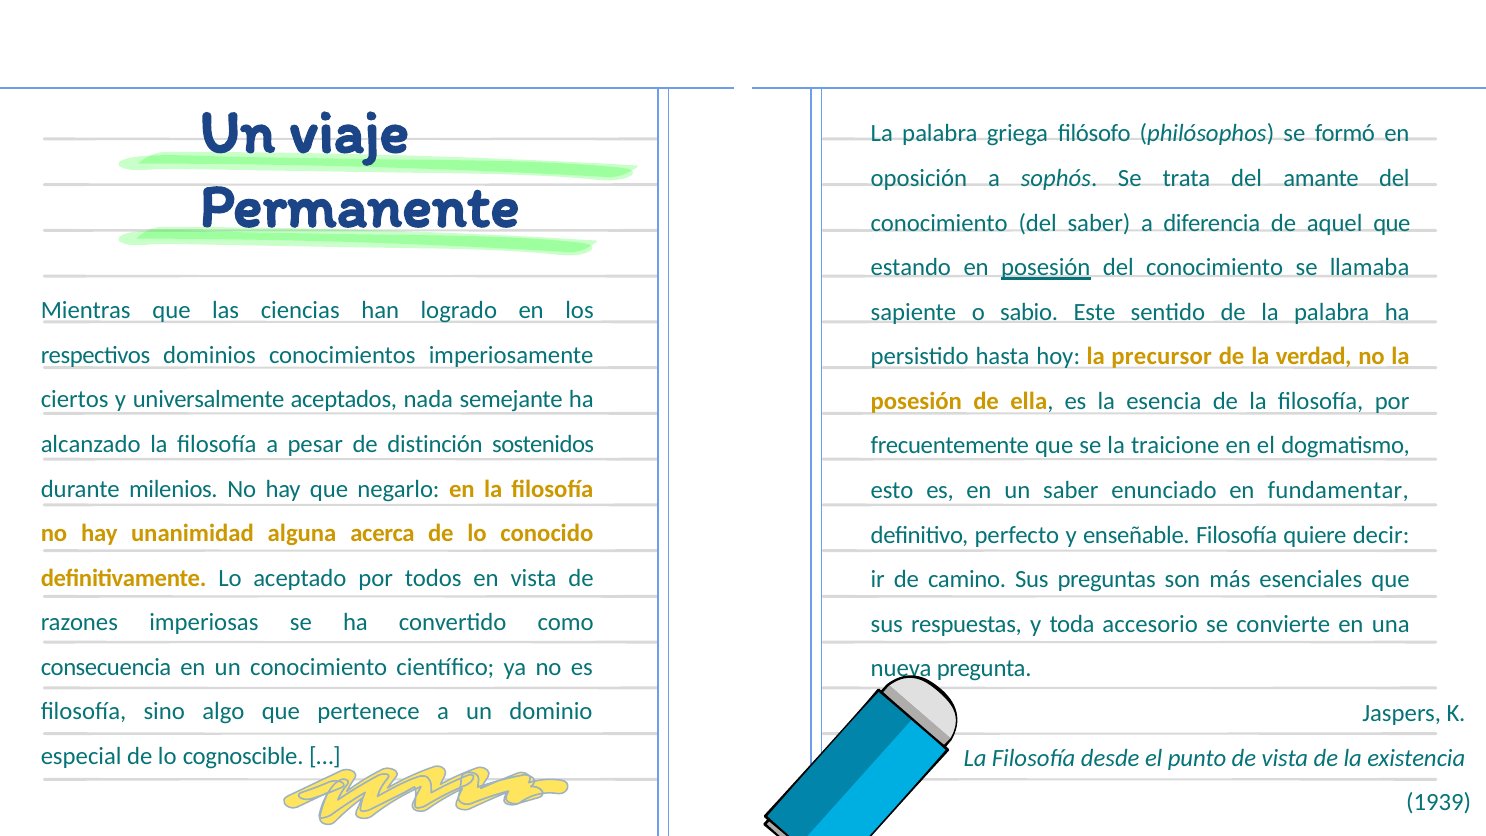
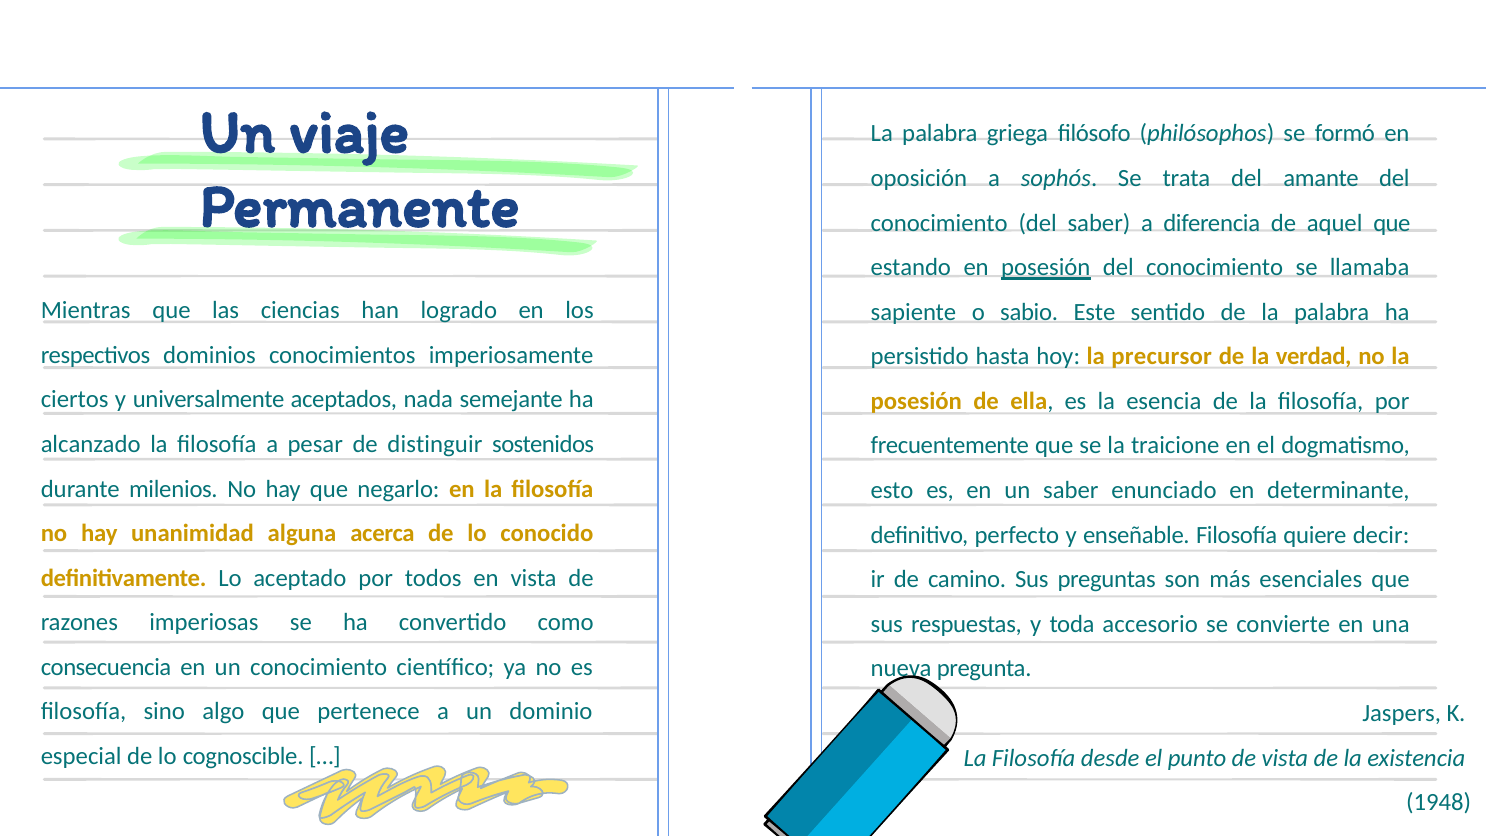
distinción: distinción -> distinguir (435, 444)
fundamentar: fundamentar -> determinante (1338, 490)
1939: 1939 -> 1948 (1439, 802)
